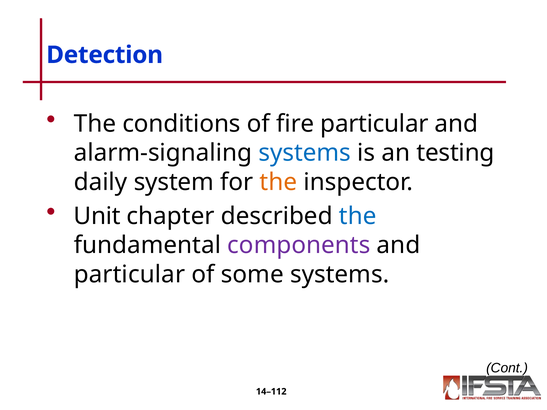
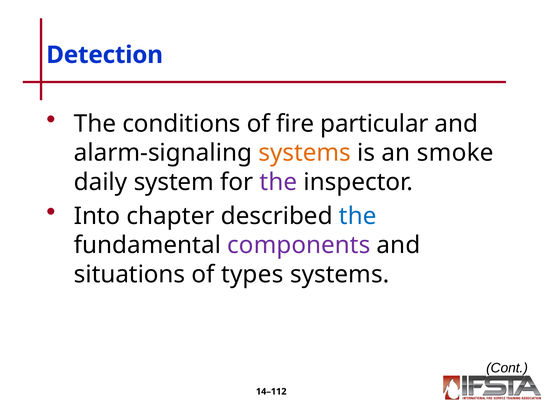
systems colour: blue -> orange (305, 153)
testing: testing -> smoke (455, 153)
the colour: orange -> purple (278, 182)
Unit: Unit -> Into (97, 216)
particular: particular -> situations (130, 275)
some: some -> types (252, 275)
